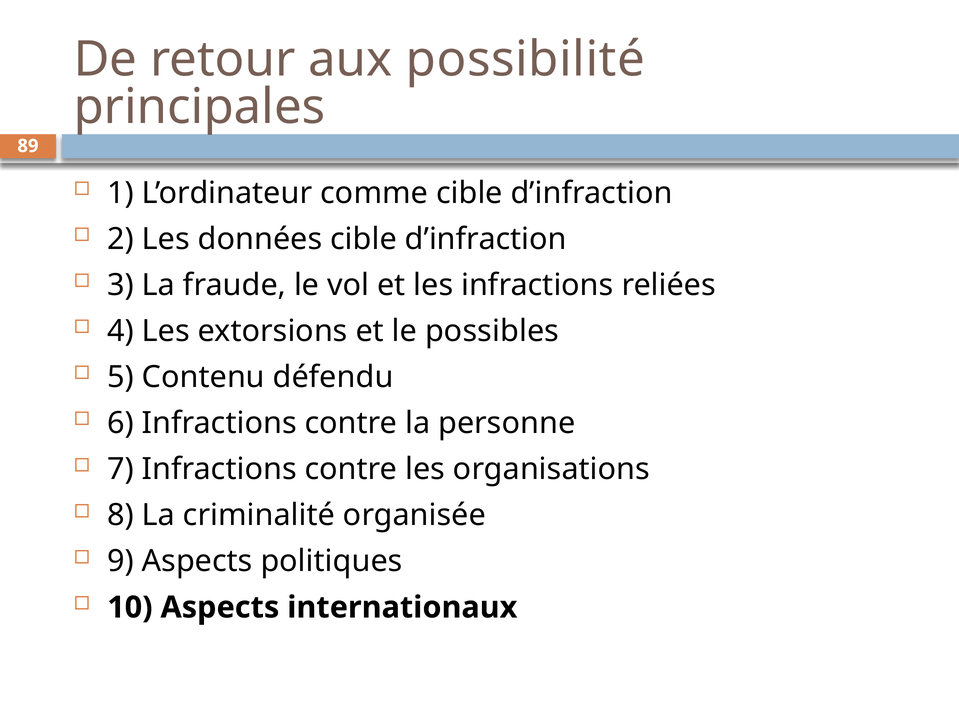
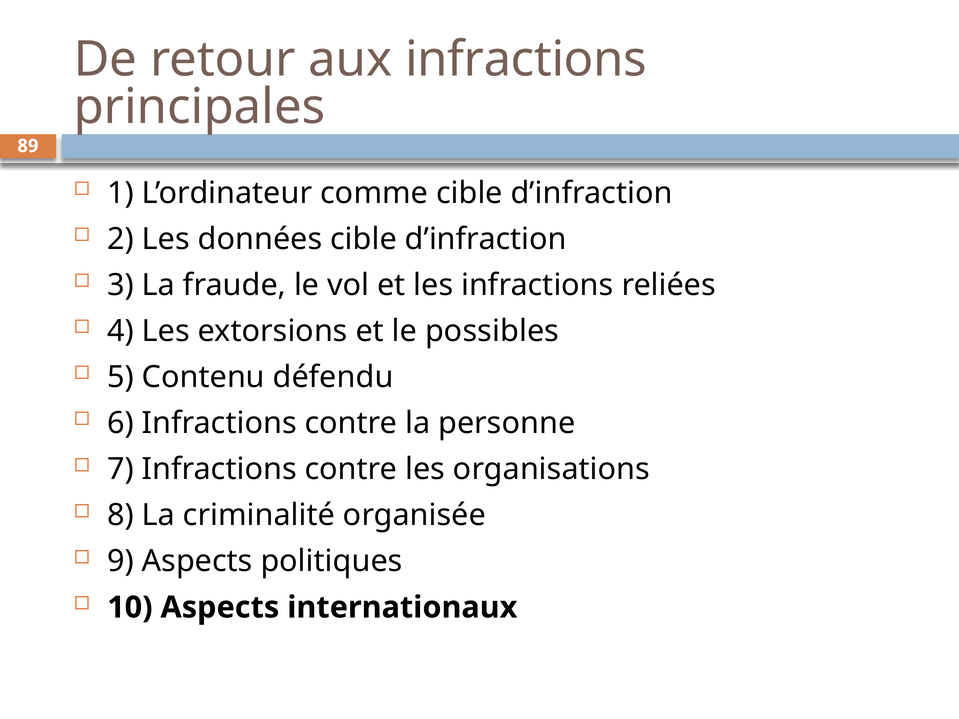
aux possibilité: possibilité -> infractions (526, 60)
